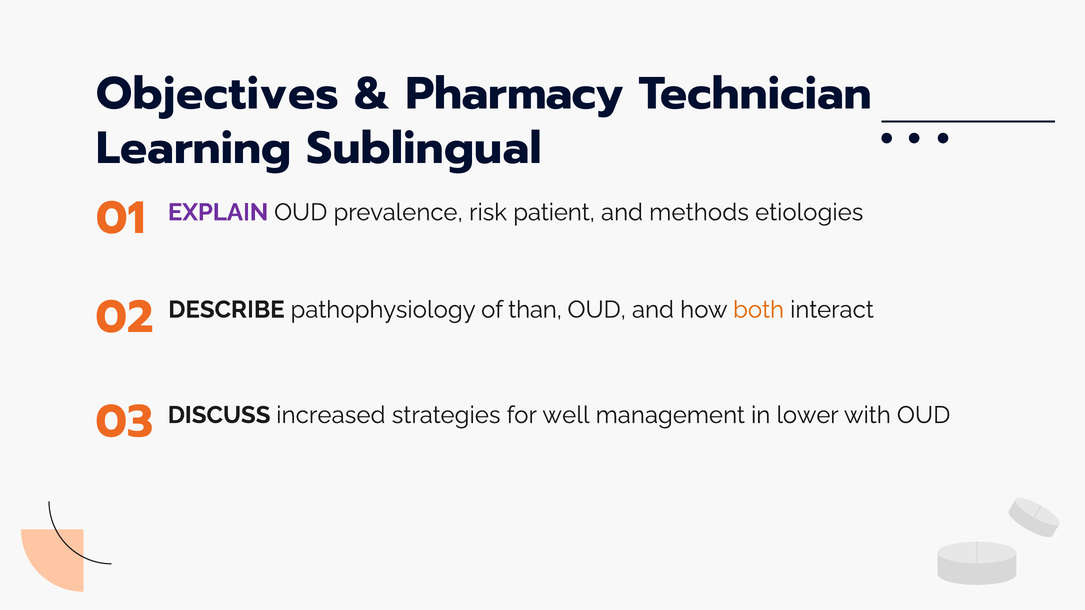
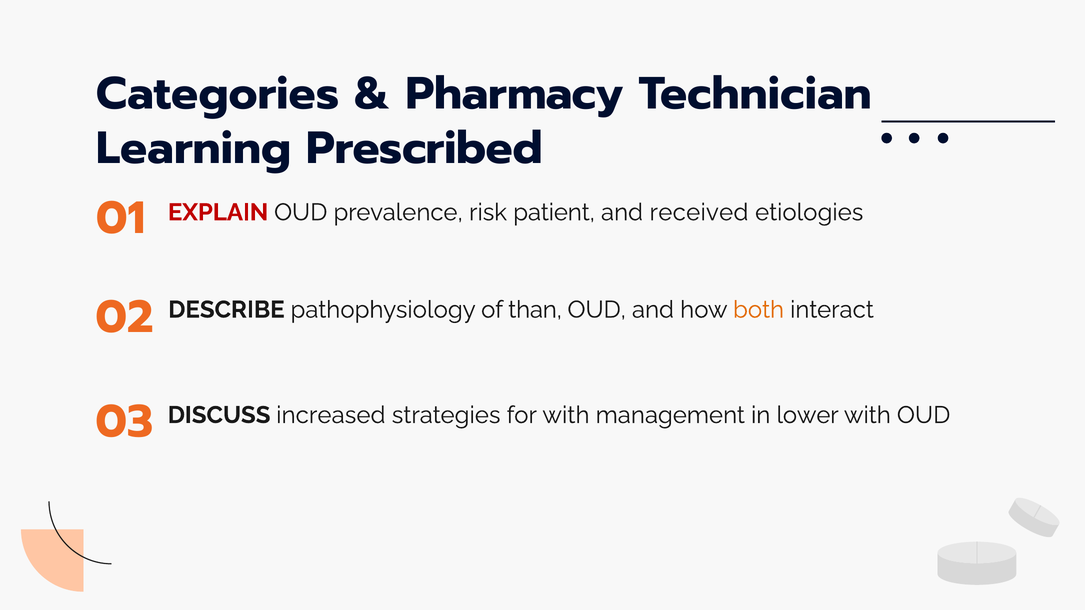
Objectives: Objectives -> Categories (218, 94)
Sublingual: Sublingual -> Prescribed (424, 148)
EXPLAIN colour: purple -> red (218, 212)
methods: methods -> received (699, 212)
for well: well -> with (566, 415)
